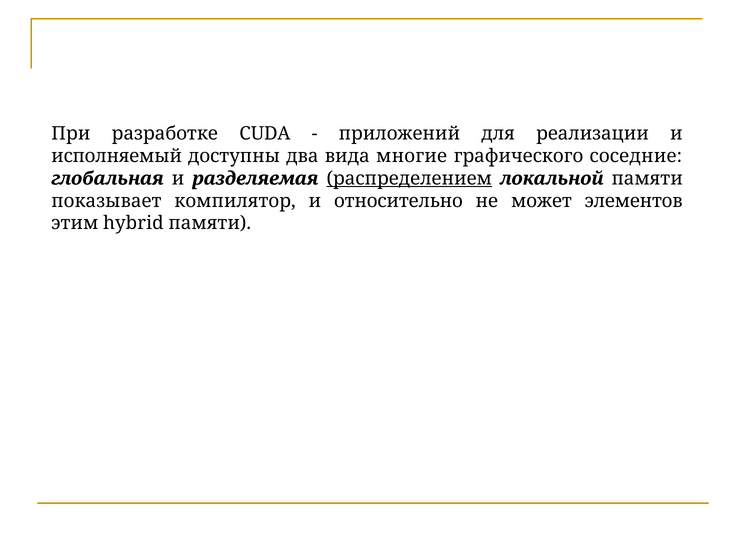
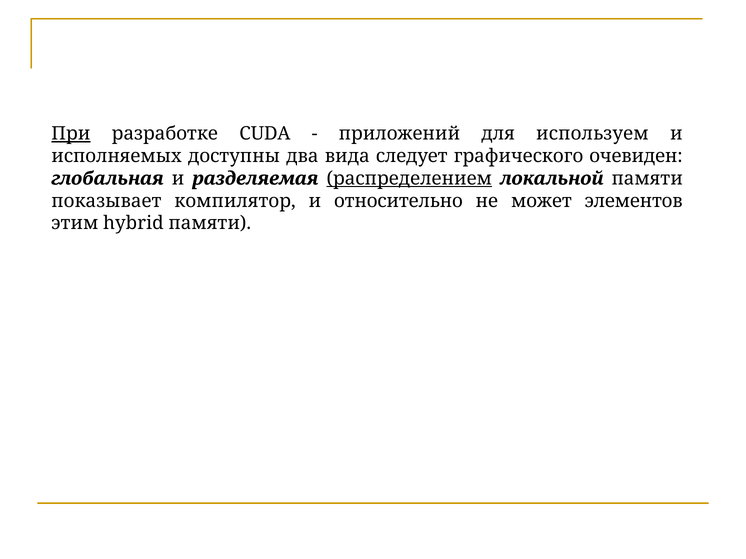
При underline: none -> present (71, 134)
реализации: реализации -> используем (592, 134)
исполняемый: исполняемый -> исполняемых (117, 156)
многие: многие -> следует (412, 156)
соседние: соседние -> очевиден (636, 156)
